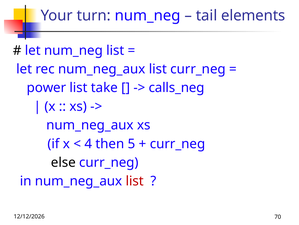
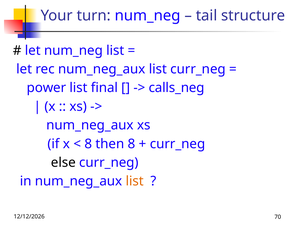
elements: elements -> structure (253, 15)
take: take -> final (104, 87)
4: 4 -> 8 (88, 143)
then 5: 5 -> 8 (132, 143)
list colour: red -> orange (135, 181)
